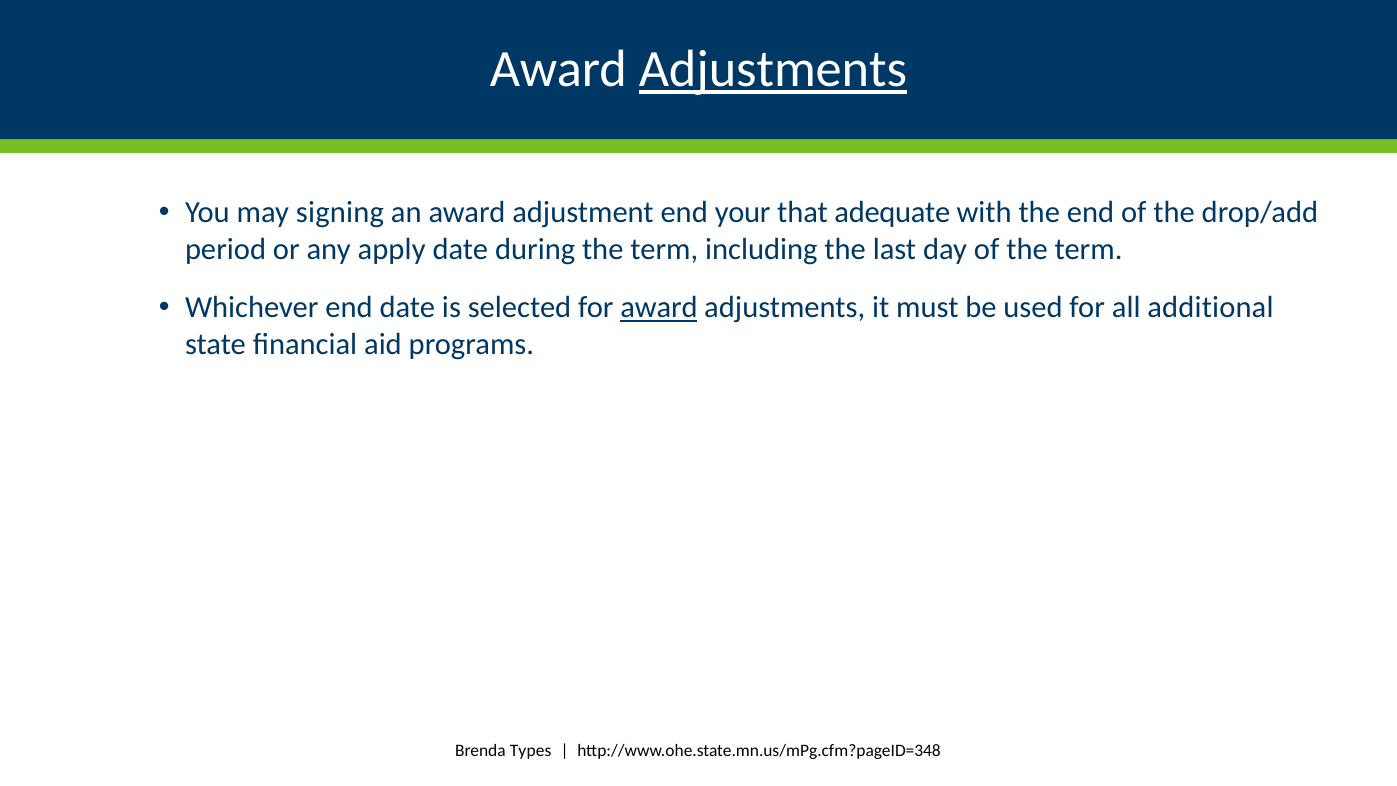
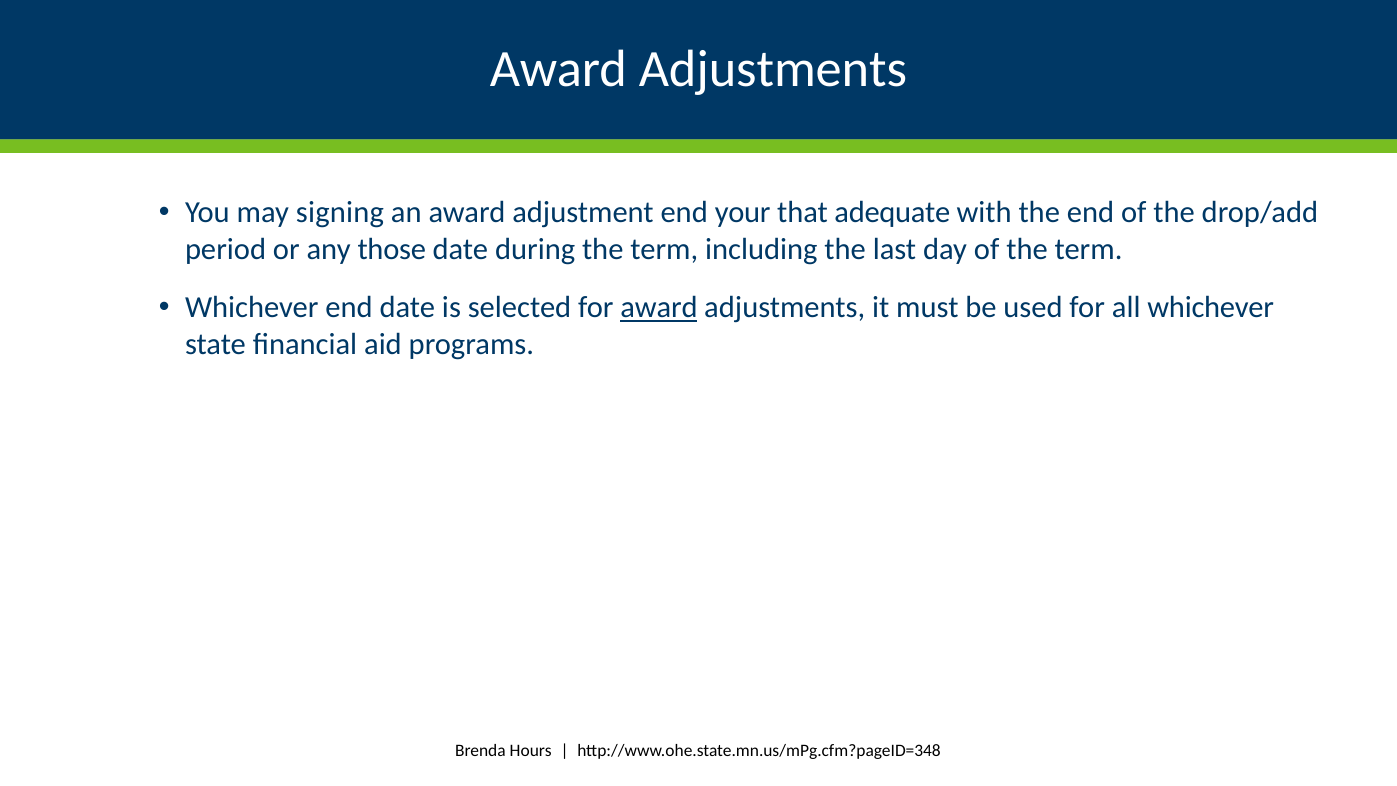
Adjustments underline: present -> none (773, 69)
apply: apply -> those (392, 249)
all additional: additional -> whichever (1211, 308)
Types: Types -> Hours (531, 750)
